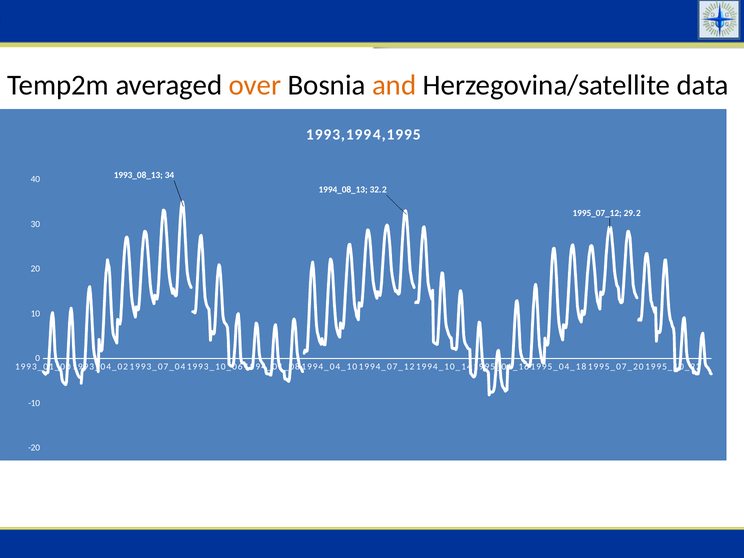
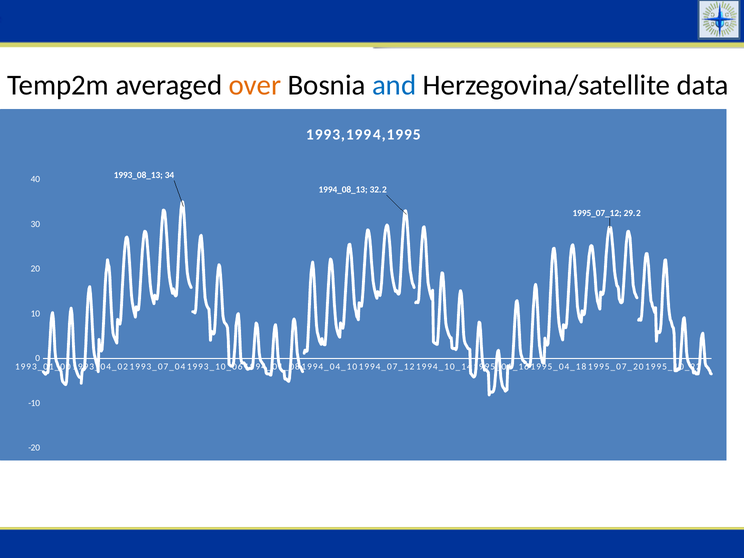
and colour: orange -> blue (394, 85)
